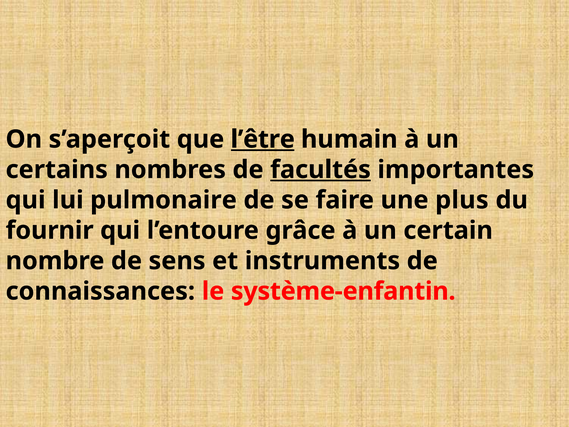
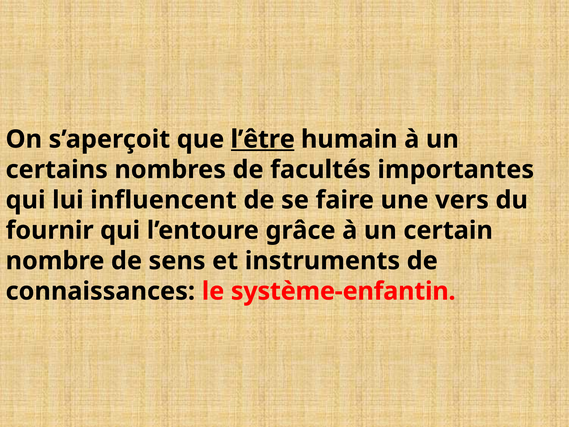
facultés underline: present -> none (321, 170)
pulmonaire: pulmonaire -> influencent (163, 200)
plus: plus -> vers (462, 200)
